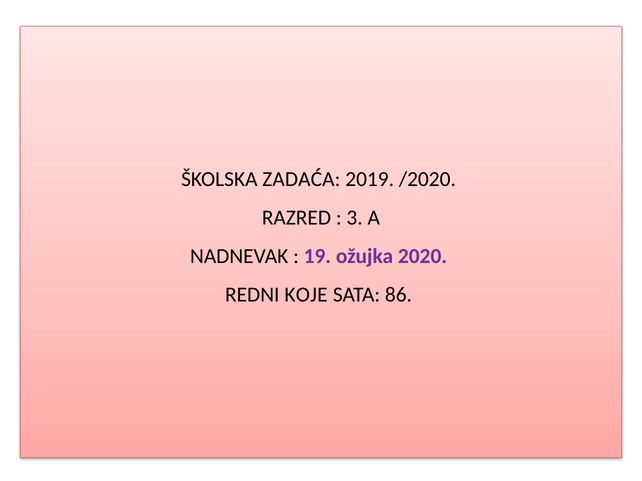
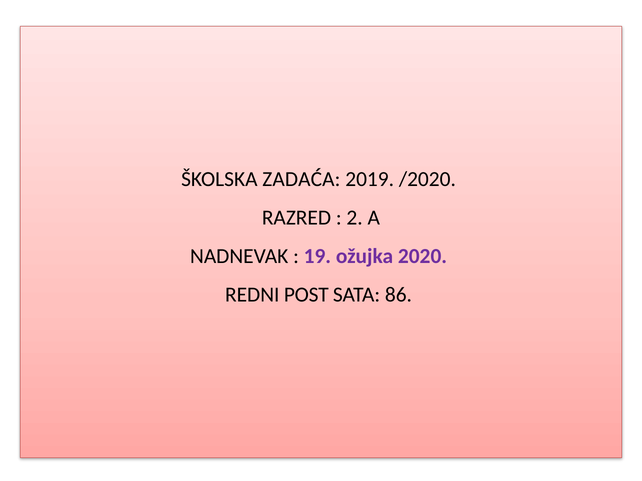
3: 3 -> 2 (355, 218)
KOJE: KOJE -> POST (306, 295)
